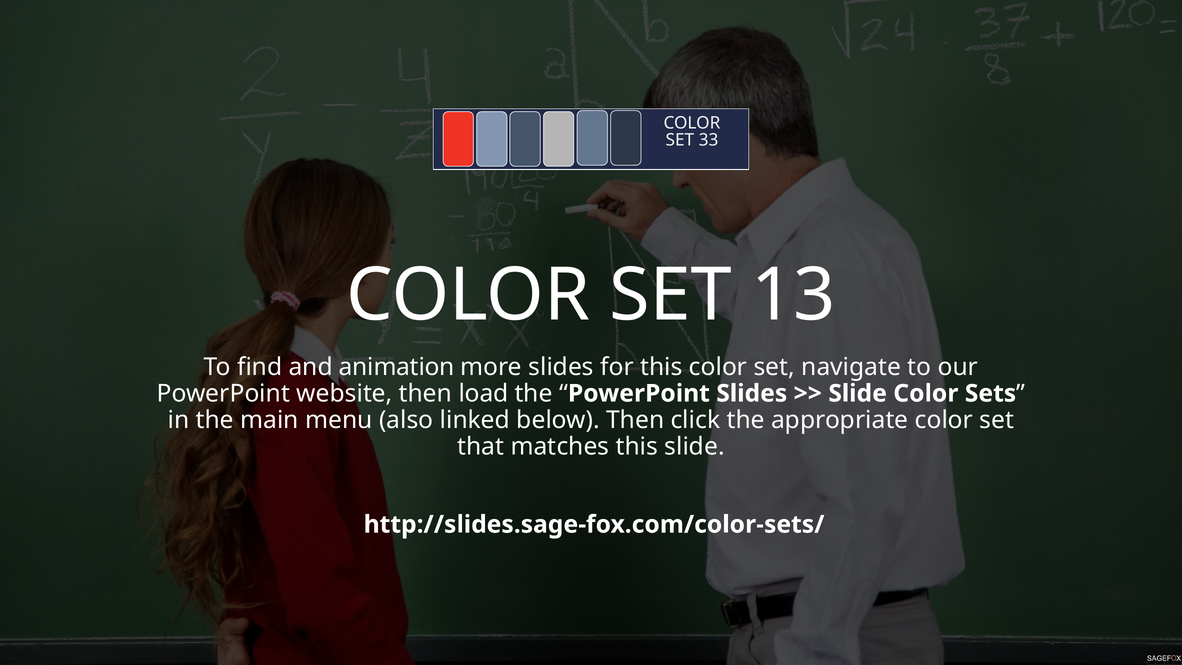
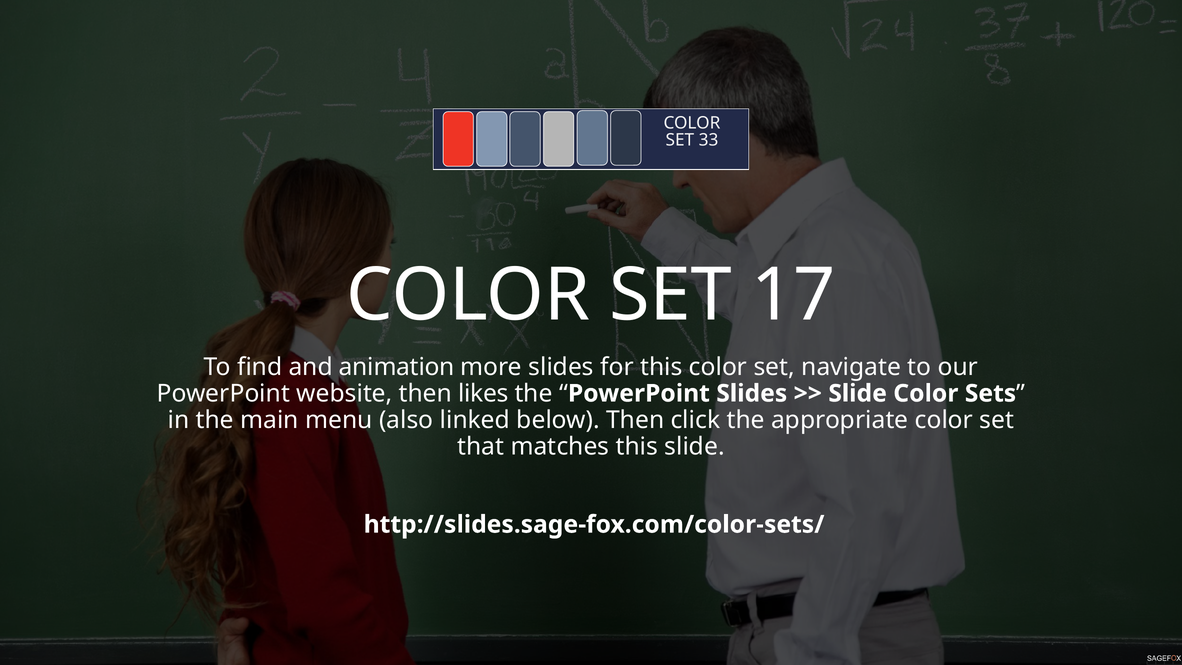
13: 13 -> 17 (793, 295)
load: load -> likes (483, 393)
